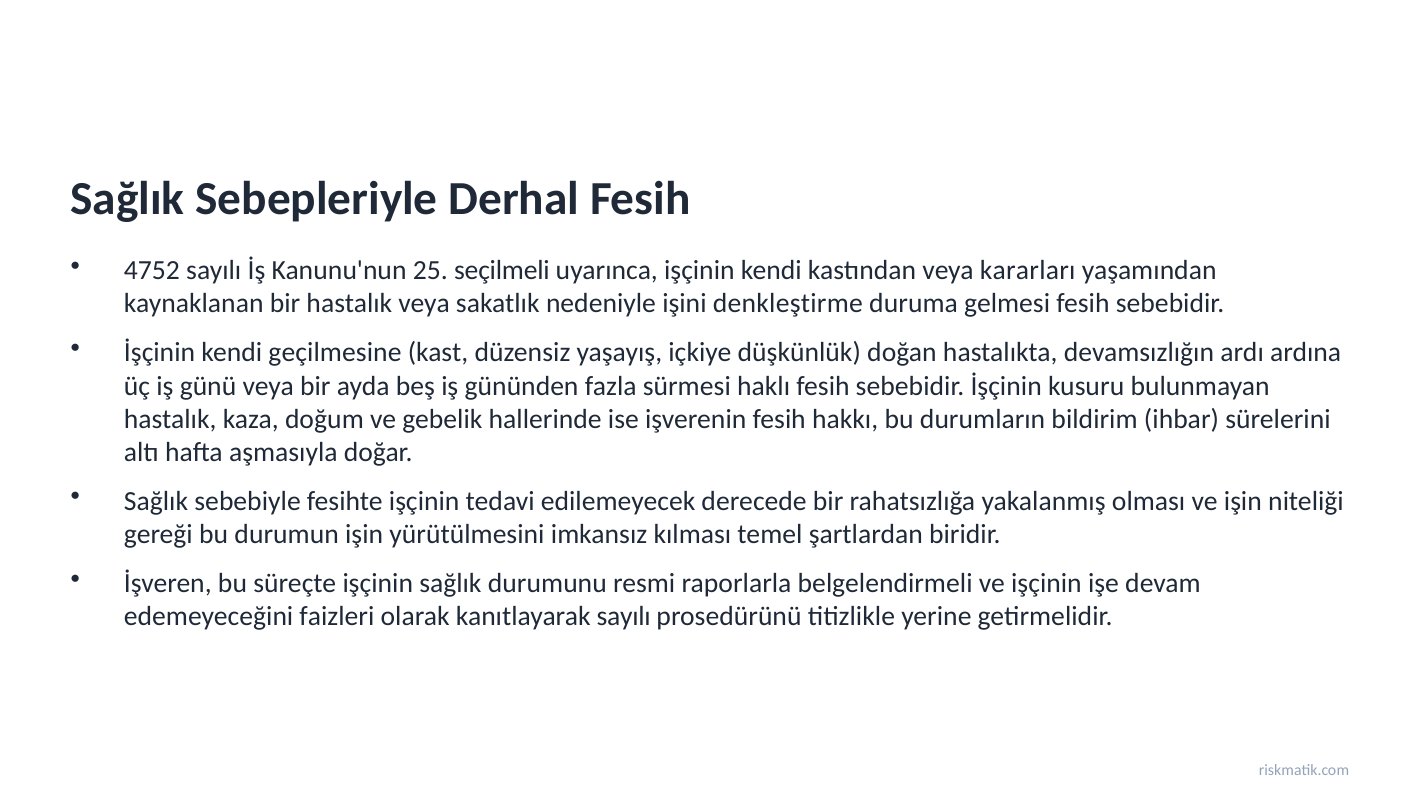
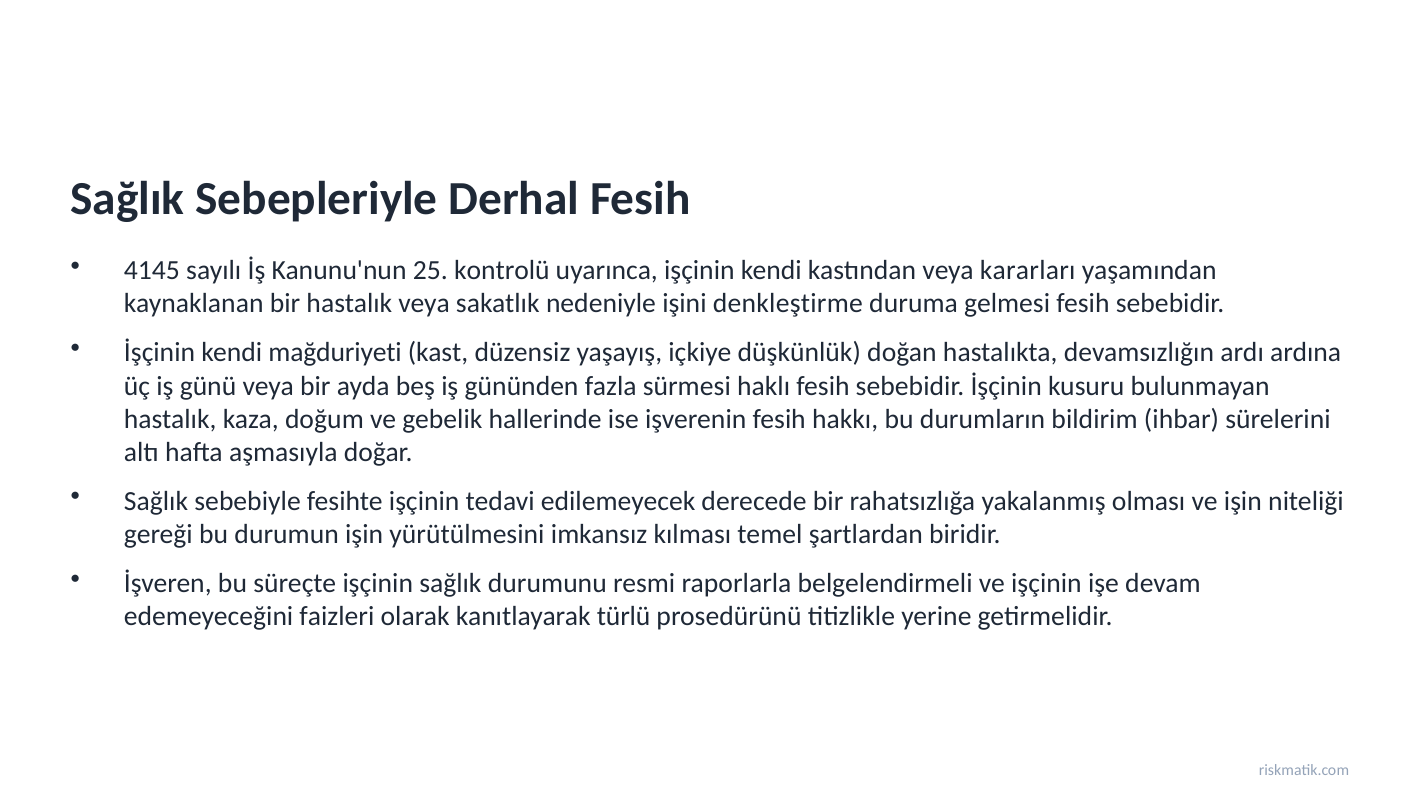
4752: 4752 -> 4145 (152, 270)
seçilmeli: seçilmeli -> kontrolü (502, 270)
geçilmesine: geçilmesine -> mağduriyeti (335, 353)
kanıtlayarak sayılı: sayılı -> türlü (624, 617)
